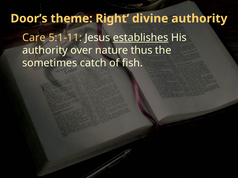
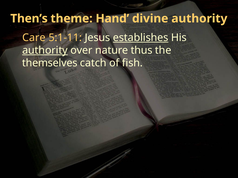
Door’s: Door’s -> Then’s (29, 19)
Right: Right -> Hand (112, 19)
authority underline: none -> present (45, 50)
sometimes: sometimes -> themselves (50, 63)
